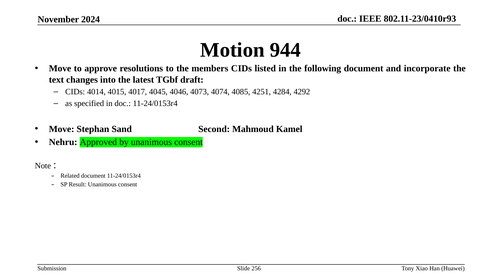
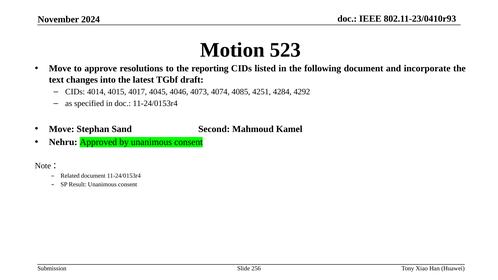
944: 944 -> 523 (285, 50)
members: members -> reporting (210, 69)
